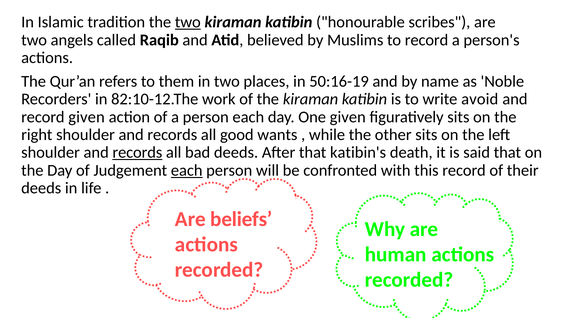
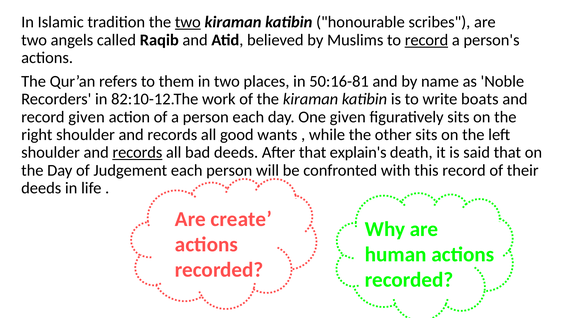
record underline: none -> present (427, 40)
50:16-19: 50:16-19 -> 50:16-81 (339, 81)
avoid: avoid -> boats (480, 99)
katibin's: katibin's -> explain's (358, 152)
each underline: present -> none (187, 170)
beliefs: beliefs -> create (241, 219)
